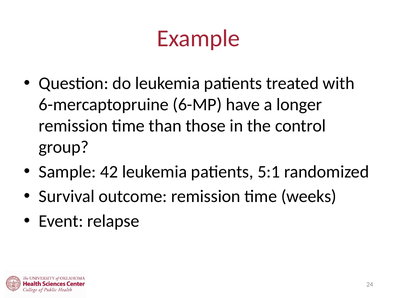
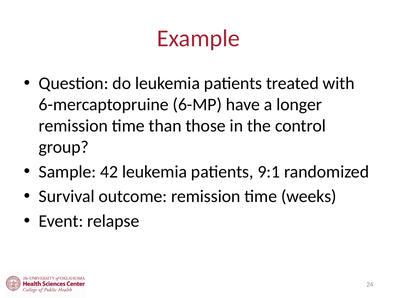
5:1: 5:1 -> 9:1 (269, 172)
